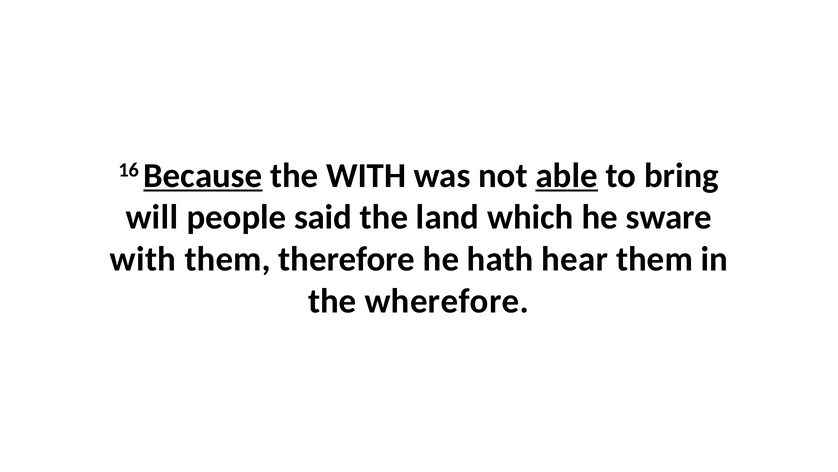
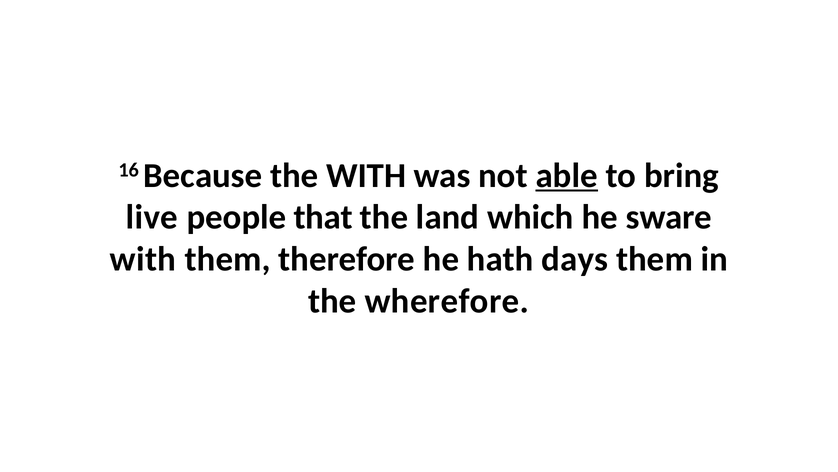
Because underline: present -> none (203, 175)
will: will -> live (152, 217)
said: said -> that (323, 217)
hear: hear -> days (575, 259)
